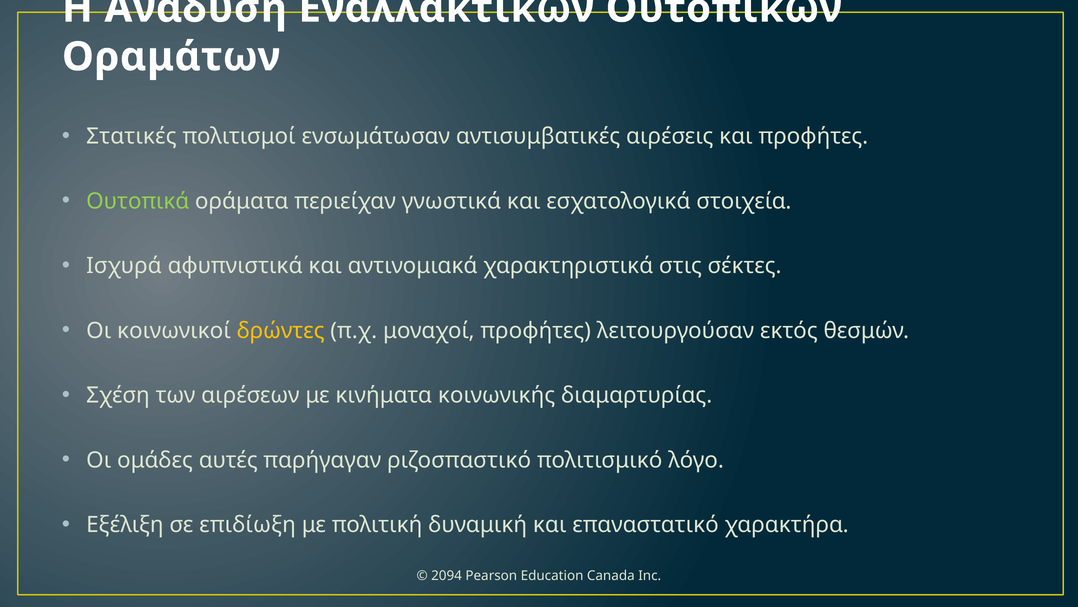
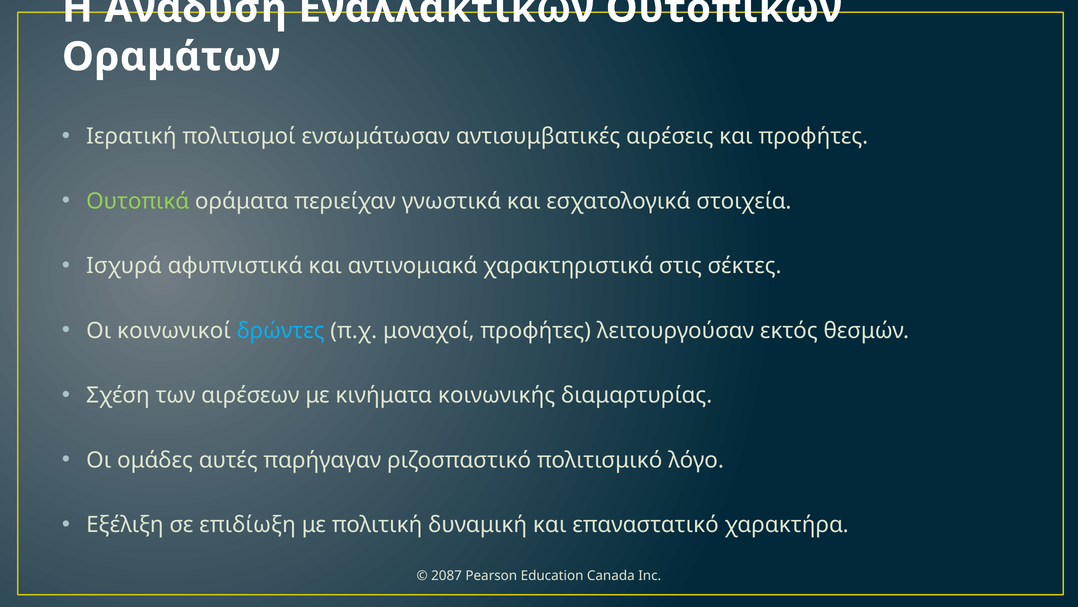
Στατικές: Στατικές -> Ιερατική (131, 136)
δρώντες colour: yellow -> light blue (281, 330)
2094: 2094 -> 2087 (447, 575)
